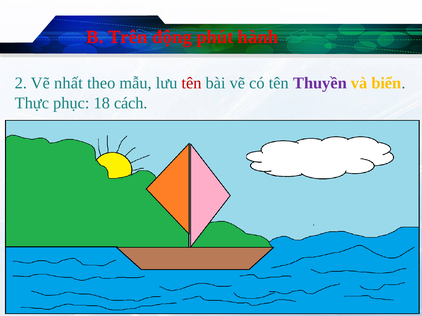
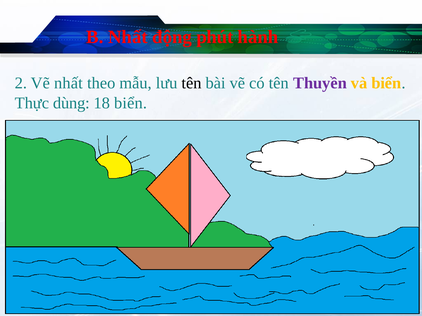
B Trên: Trên -> Nhất (128, 37)
tên colour: red -> black (191, 83)
phục: phục -> dùng (71, 103)
18 cách: cách -> biển (131, 103)
